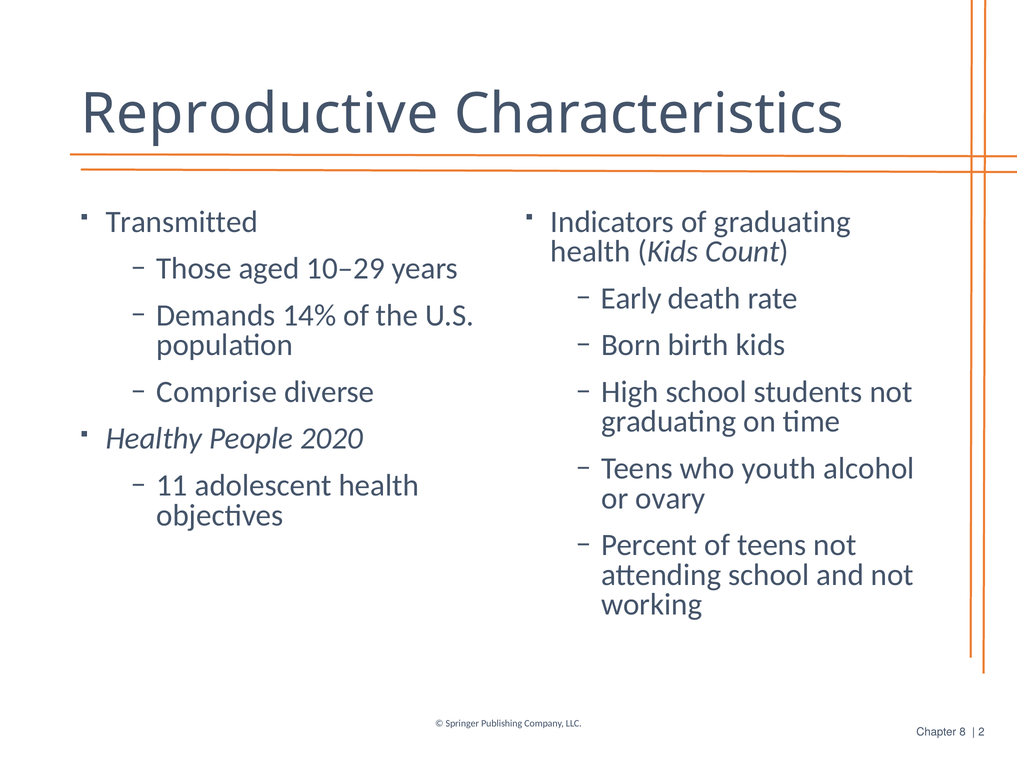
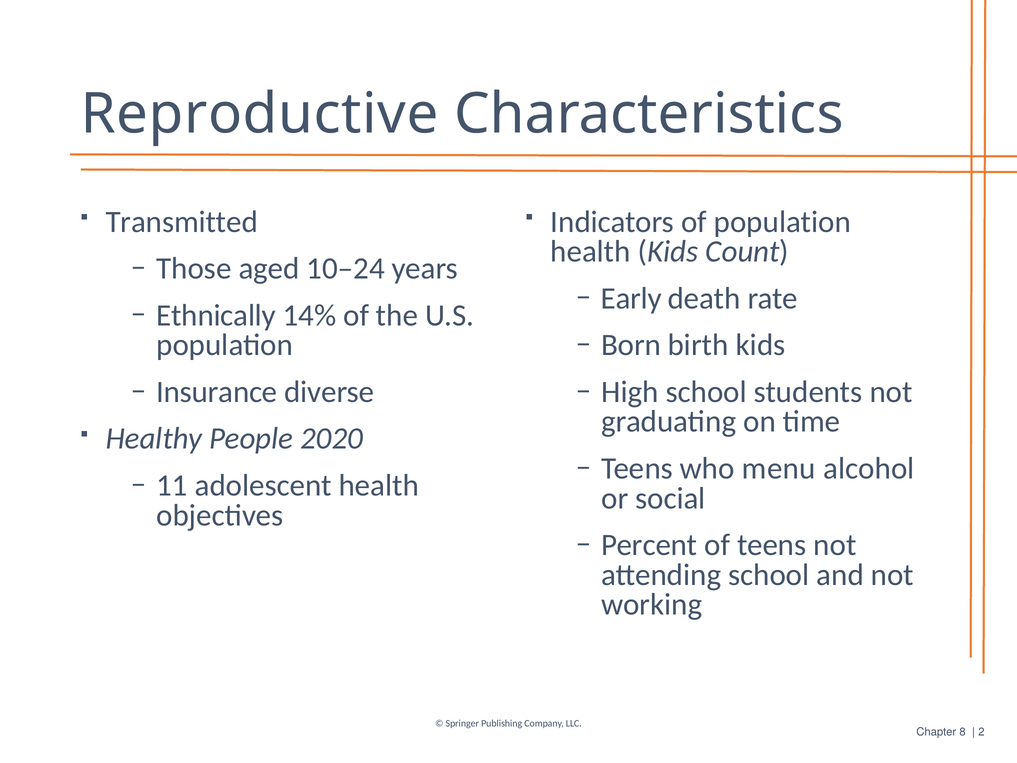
of graduating: graduating -> population (782, 222)
10–29: 10–29 -> 10–24 (346, 268)
Demands: Demands -> Ethnically (216, 315)
Comprise: Comprise -> Insurance (217, 392)
youth: youth -> menu (779, 468)
ovary: ovary -> social (670, 498)
